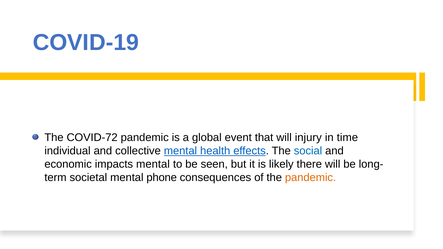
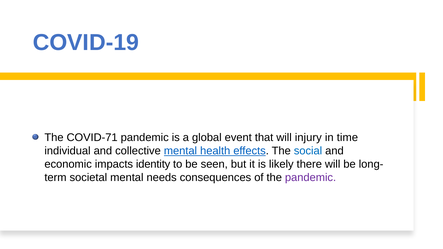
COVID-72: COVID-72 -> COVID-71 (92, 138)
impacts mental: mental -> identity (153, 164)
phone: phone -> needs (162, 178)
pandemic colour: orange -> purple (311, 178)
